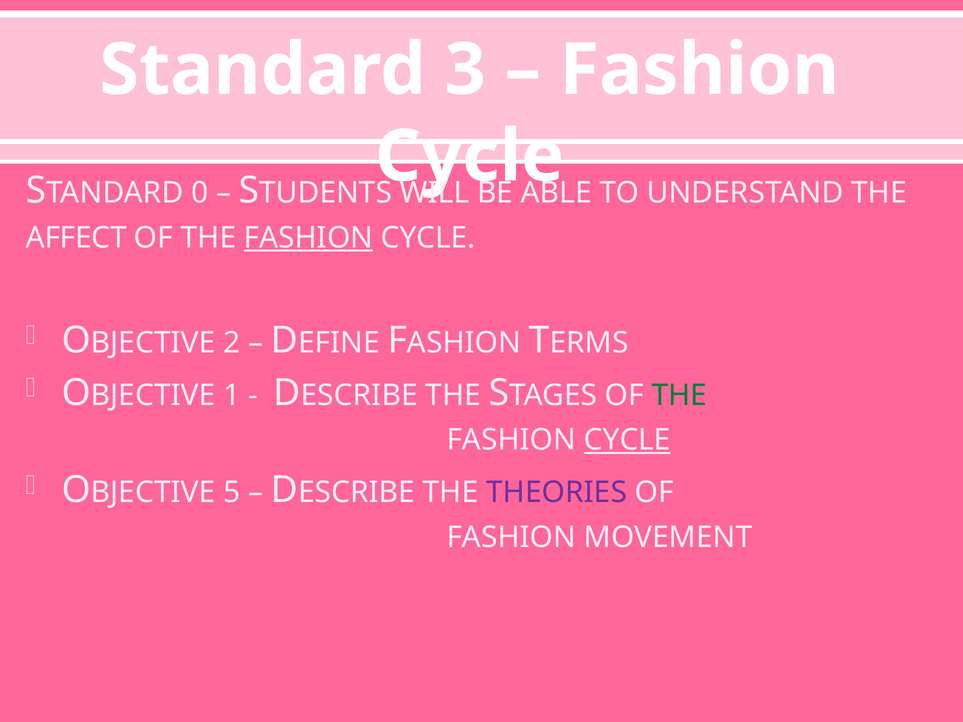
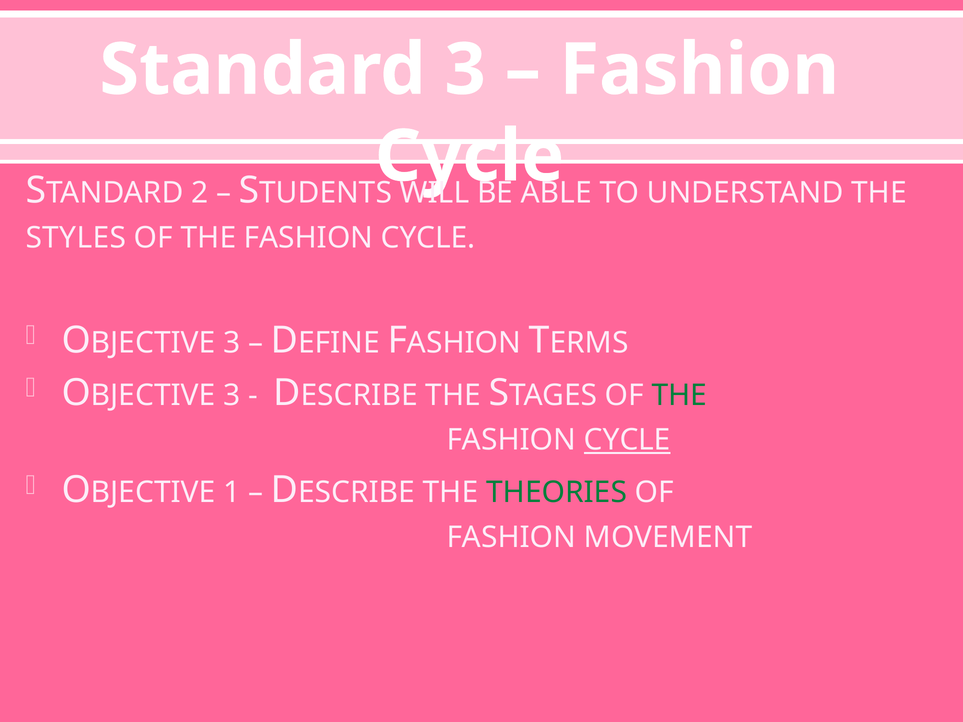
0: 0 -> 2 (200, 193)
AFFECT: AFFECT -> STYLES (76, 238)
FASHION underline: present -> none (309, 238)
2: 2 -> 3 (232, 343)
1: 1 -> 3 (232, 395)
5: 5 -> 1 (232, 493)
THEORIES colour: purple -> green (557, 493)
